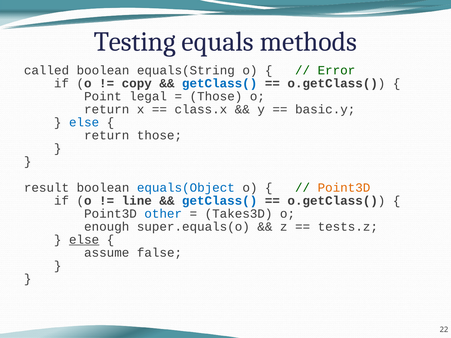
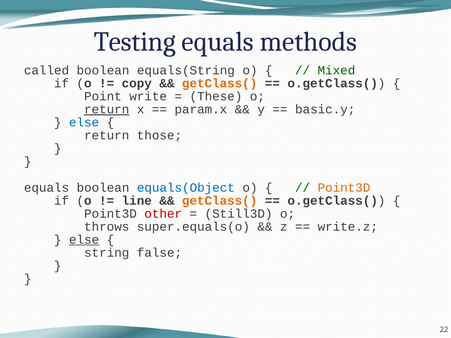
Error: Error -> Mixed (336, 70)
getClass( colour: blue -> orange (220, 83)
legal: legal -> write (148, 96)
Those: Those -> These (216, 96)
return underline: none -> present (107, 110)
class.x: class.x -> param.x (201, 110)
result: result -> equals (47, 188)
getClass( colour: blue -> orange (220, 201)
other colour: blue -> red (163, 214)
Takes3D: Takes3D -> Still3D (239, 214)
enough: enough -> throws (107, 227)
tests.z: tests.z -> write.z (348, 227)
assume: assume -> string (107, 253)
